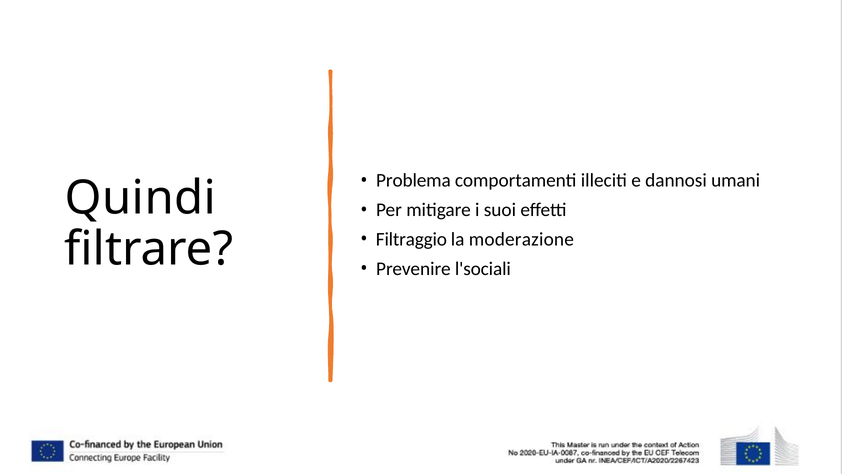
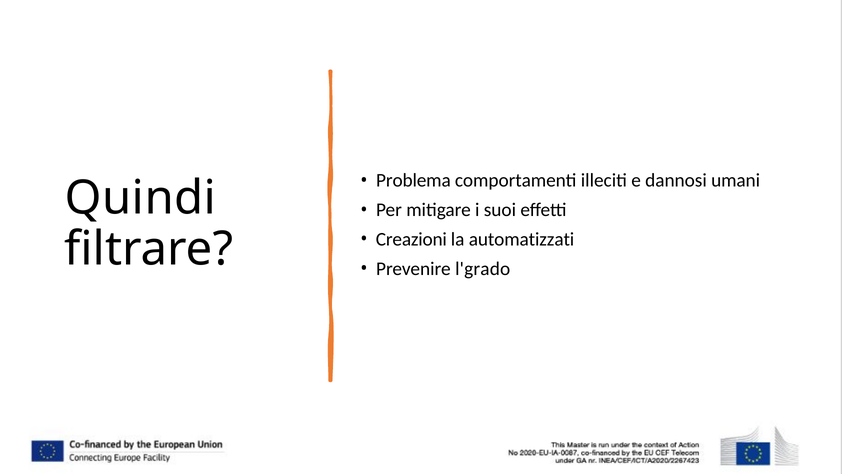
Filtraggio: Filtraggio -> Creazioni (411, 239)
moderazione: moderazione -> automatizzati (522, 239)
l'sociali: l'sociali -> l'grado (483, 269)
